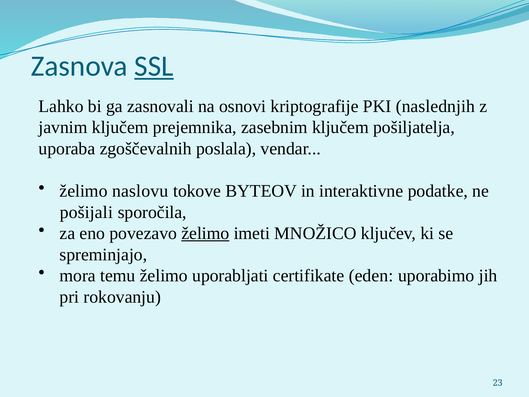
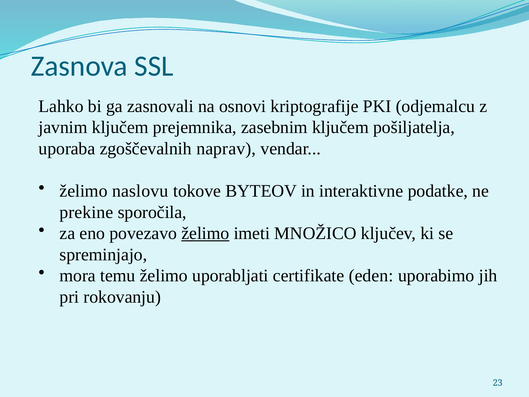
SSL underline: present -> none (154, 66)
naslednjih: naslednjih -> odjemalcu (435, 106)
poslala: poslala -> naprav (226, 149)
pošijali: pošijali -> prekine (86, 212)
